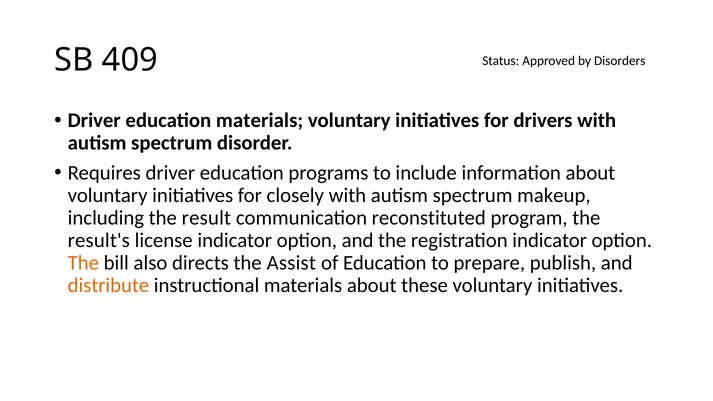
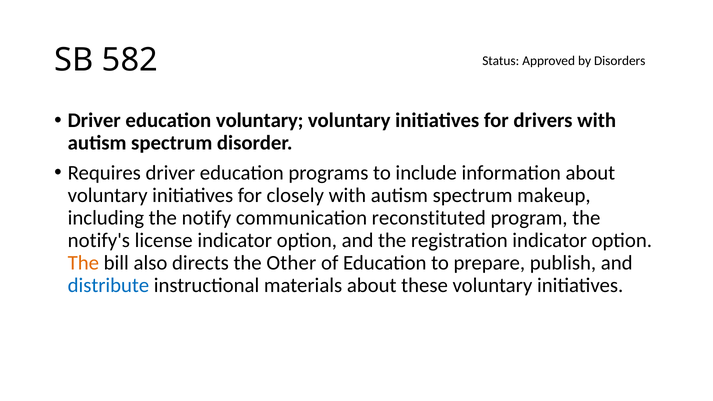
409: 409 -> 582 (130, 60)
education materials: materials -> voluntary (260, 121)
result: result -> notify (206, 218)
result's: result's -> notify's (99, 240)
Assist: Assist -> Other (291, 263)
distribute colour: orange -> blue (108, 285)
